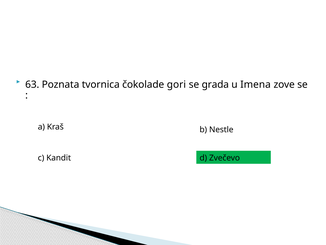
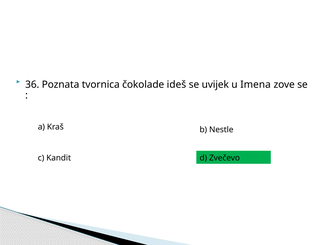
63: 63 -> 36 (32, 84)
gori: gori -> ideš (176, 84)
grada: grada -> uvijek (215, 84)
